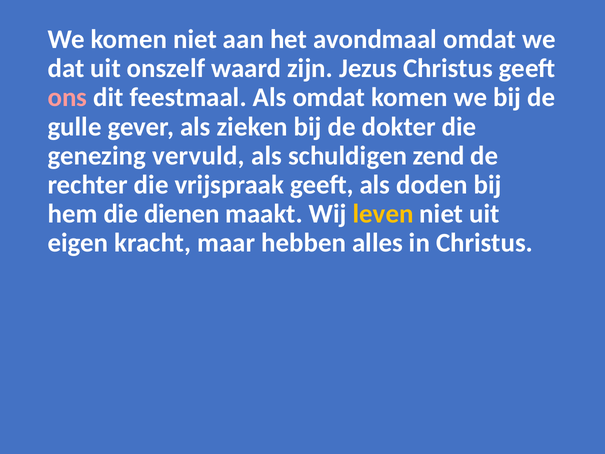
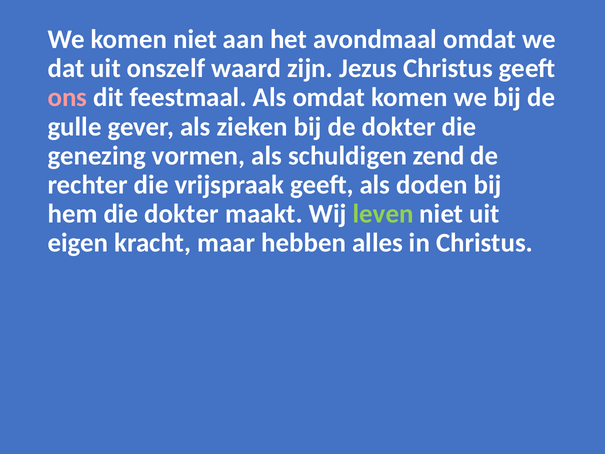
vervuld: vervuld -> vormen (199, 156)
die dienen: dienen -> dokter (182, 214)
leven colour: yellow -> light green (383, 214)
